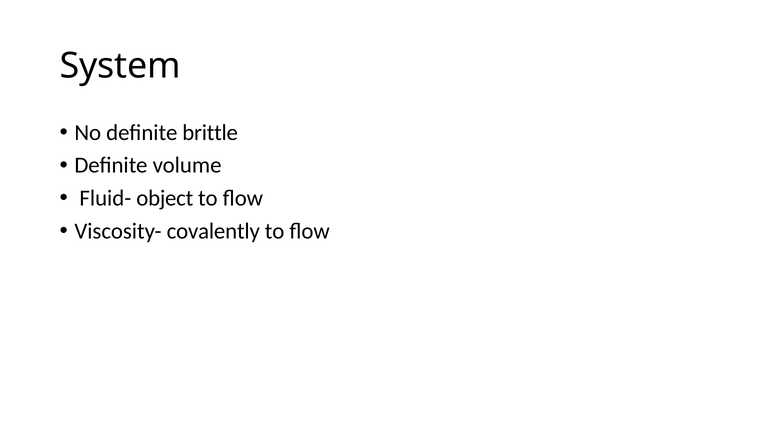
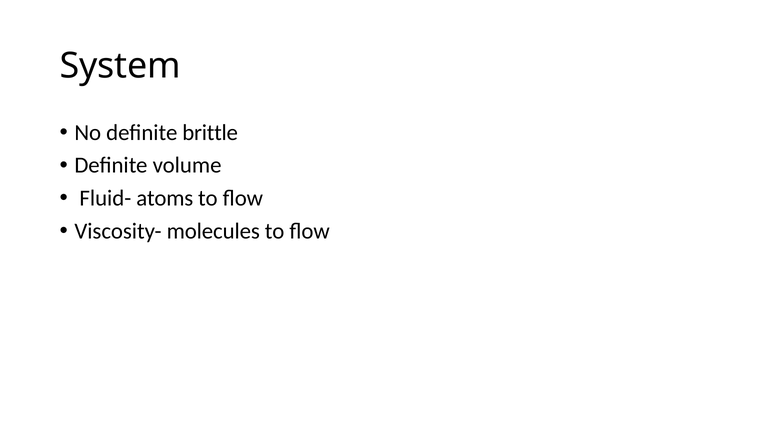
object: object -> atoms (165, 198)
covalently: covalently -> molecules (213, 231)
